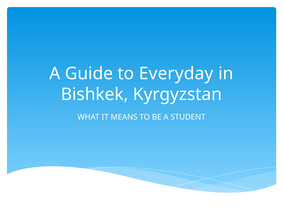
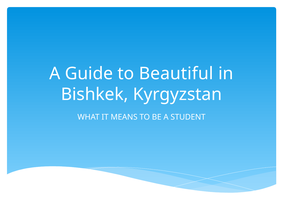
Everyday: Everyday -> Beautiful (176, 73)
